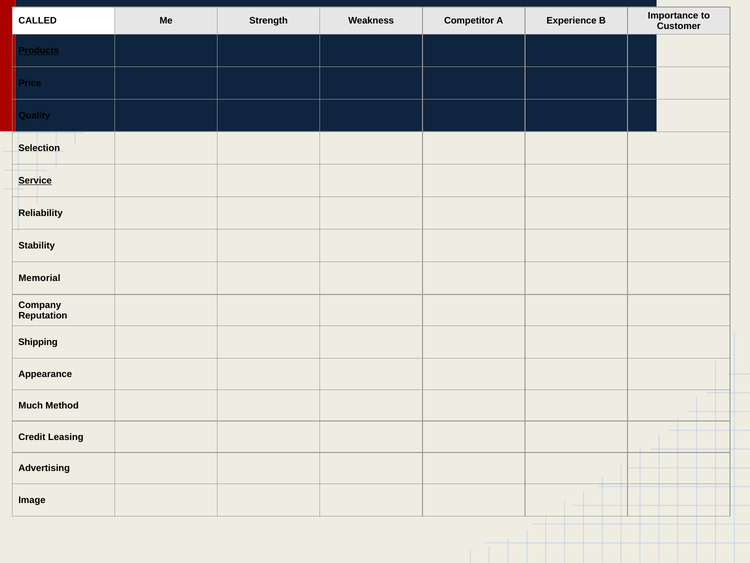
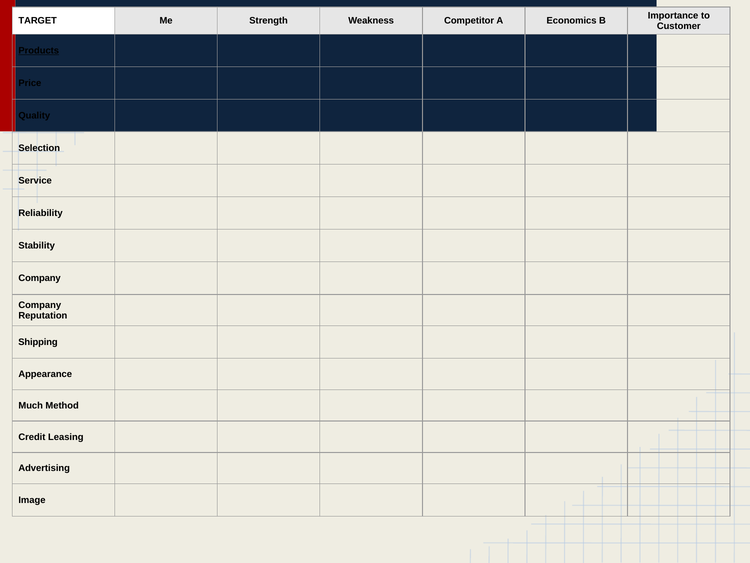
CALLED: CALLED -> TARGET (38, 21)
Experience: Experience -> Economics (572, 21)
Service underline: present -> none (35, 181)
Memorial: Memorial -> Company (40, 278)
